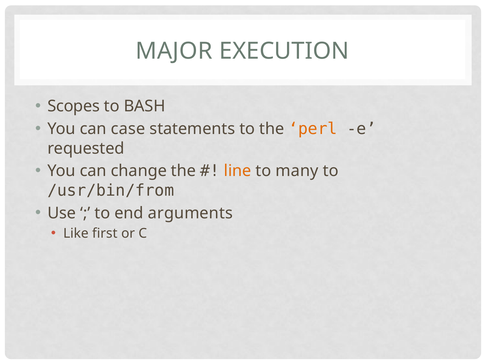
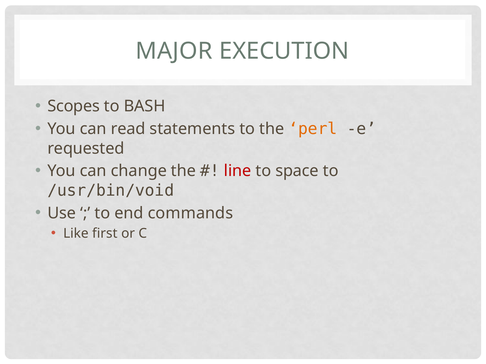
case: case -> read (128, 129)
line colour: orange -> red (238, 171)
many: many -> space (297, 171)
/usr/bin/from: /usr/bin/from -> /usr/bin/void (111, 191)
arguments: arguments -> commands (190, 213)
